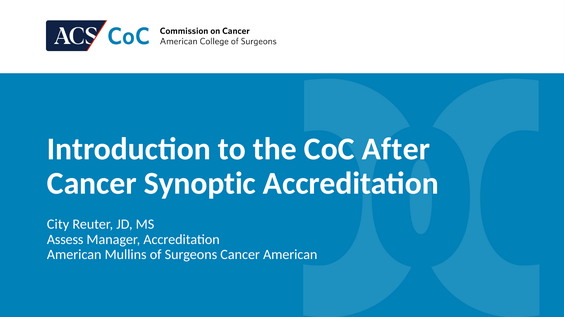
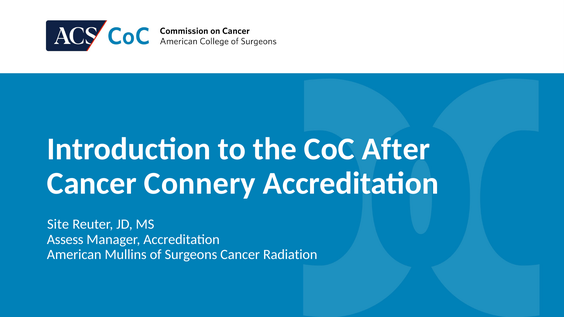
Synoptic: Synoptic -> Connery (200, 183)
City: City -> Site (58, 224)
Cancer American: American -> Radiation (290, 255)
